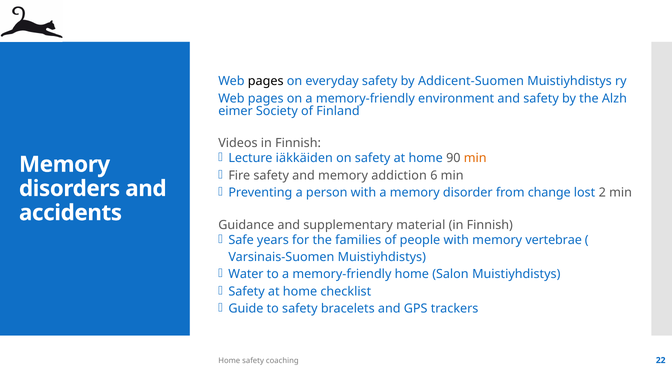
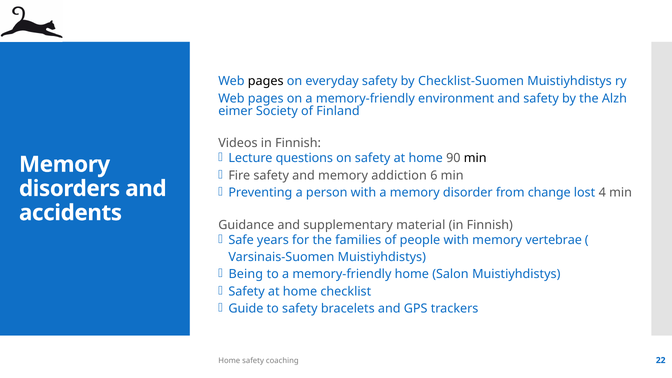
Addicent-Suomen: Addicent-Suomen -> Checklist-Suomen (471, 81)
iäkkäiden: iäkkäiden -> questions (304, 158)
min colour: orange -> black (475, 158)
2: 2 -> 4 (602, 193)
Water: Water -> Being (246, 274)
